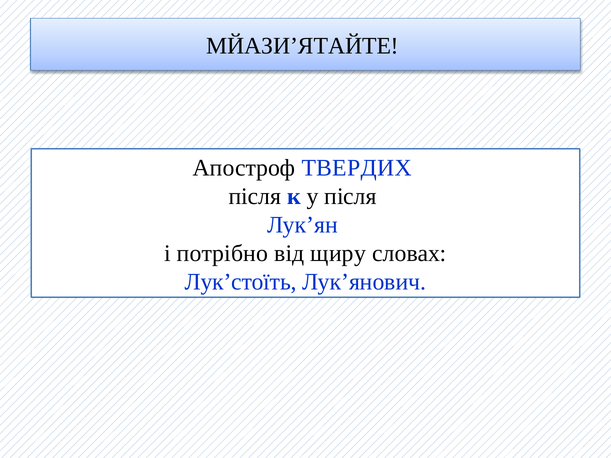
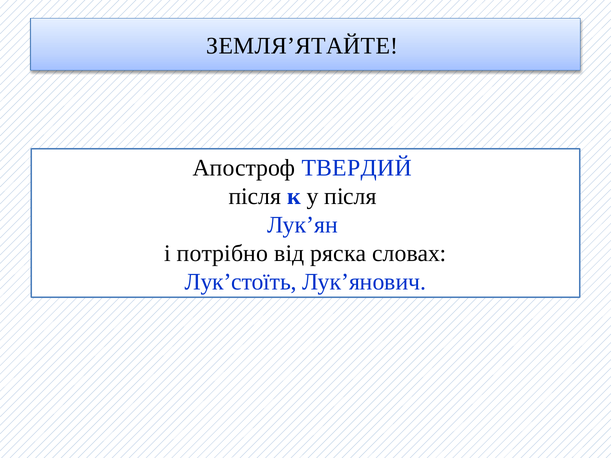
МЙАЗИ’ЯТАЙТЕ: МЙАЗИ’ЯТАЙТЕ -> ЗЕМЛЯ’ЯТАЙТЕ (302, 46)
ТВЕРДИХ: ТВЕРДИХ -> ТВЕРДИЙ (357, 168)
щиру: щиру -> ряска (338, 253)
